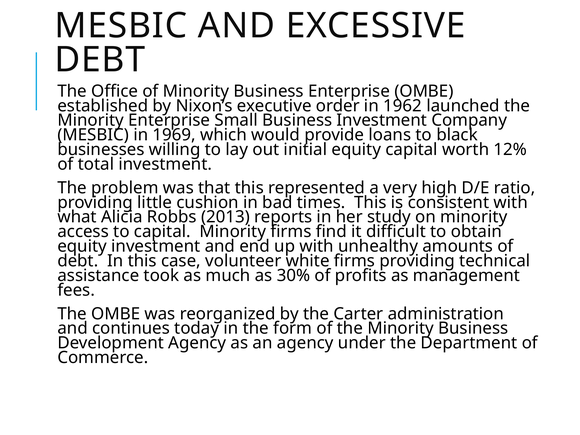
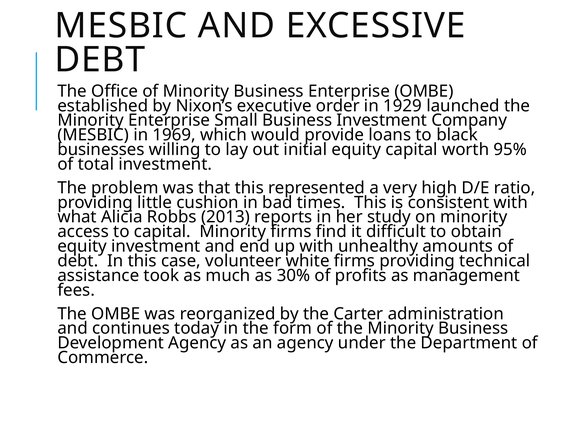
1962: 1962 -> 1929 (403, 106)
12%: 12% -> 95% (510, 150)
